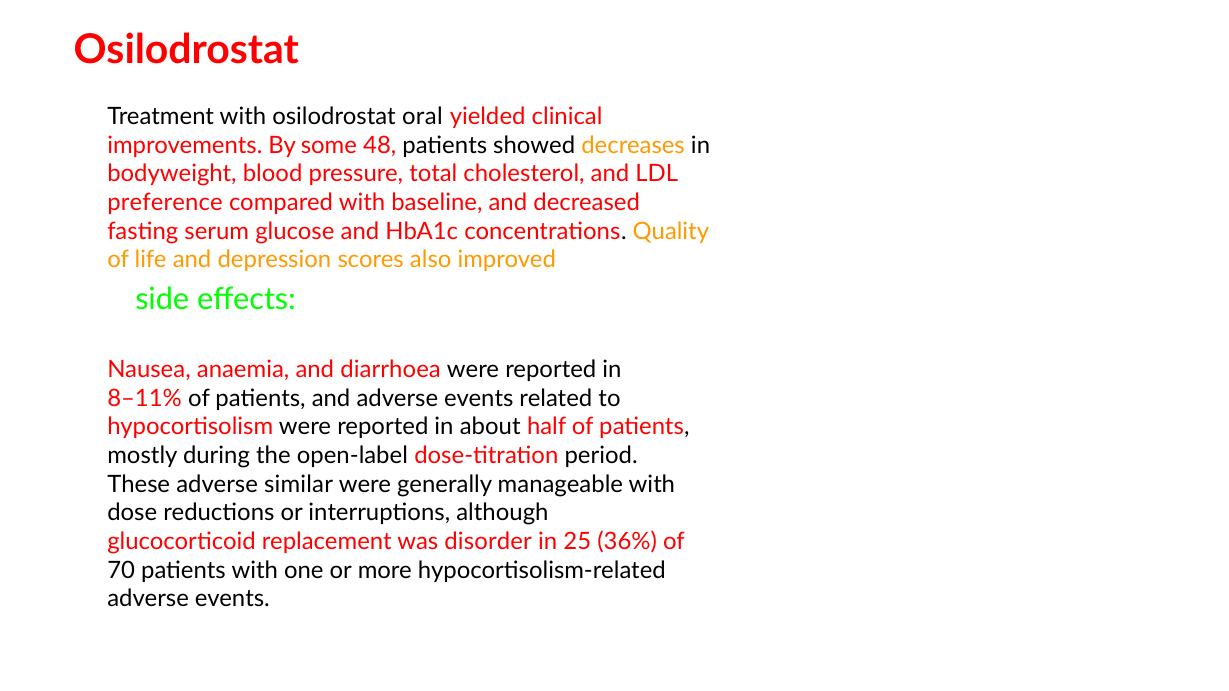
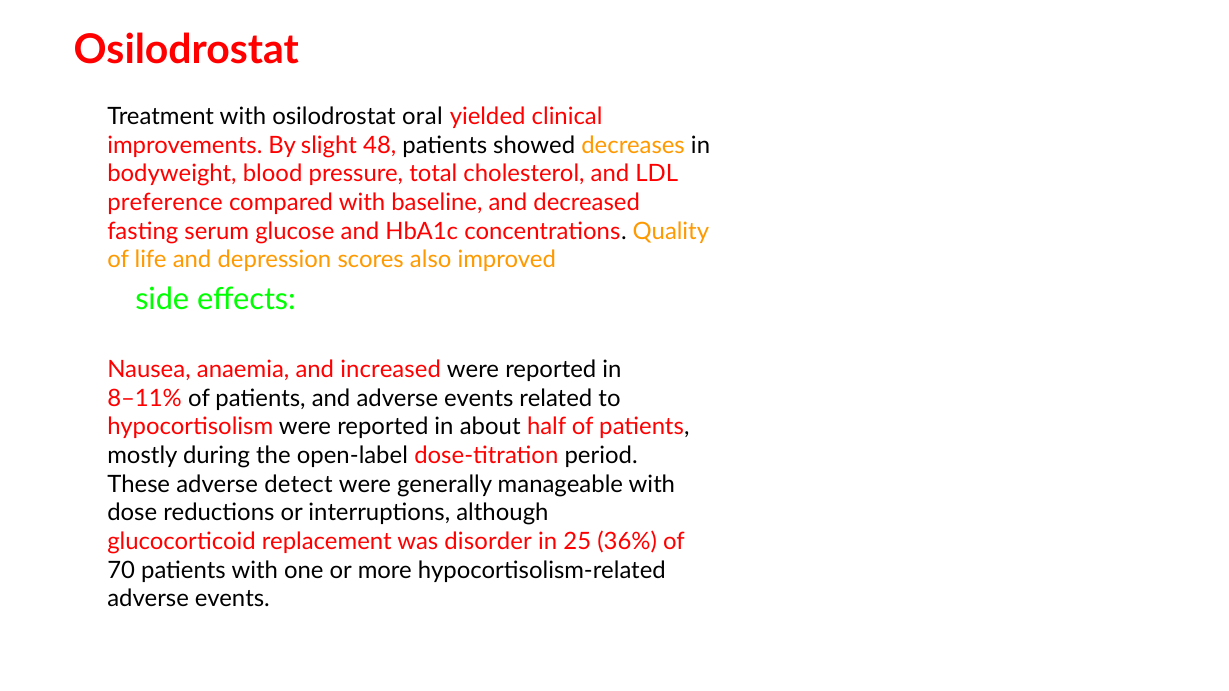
some: some -> slight (329, 145)
diarrhoea: diarrhoea -> increased (391, 370)
similar: similar -> detect (299, 485)
